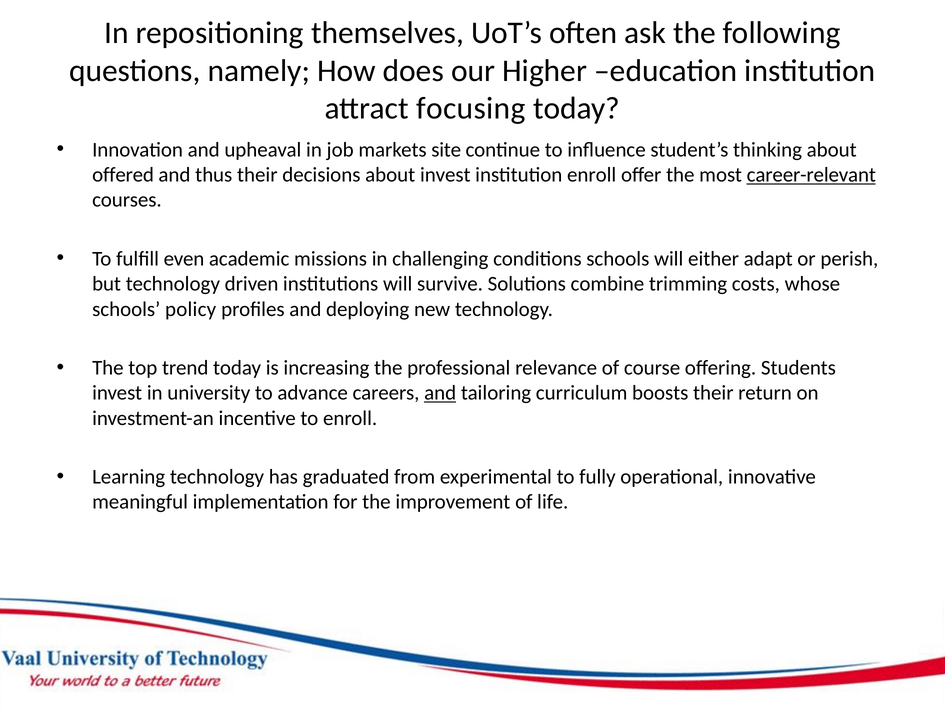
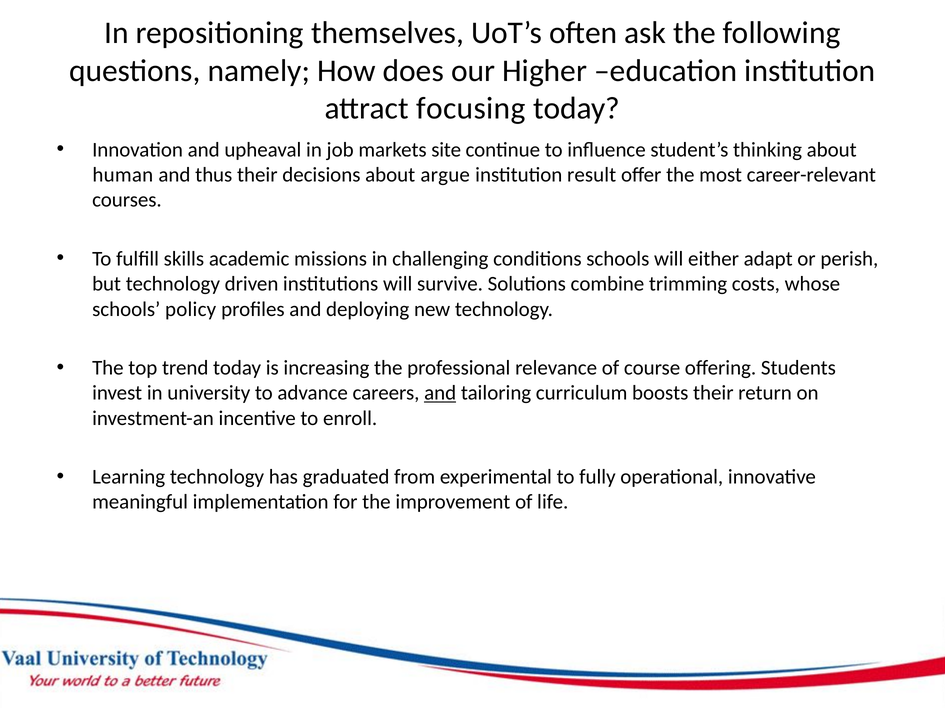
offered: offered -> human (123, 175)
about invest: invest -> argue (445, 175)
institution enroll: enroll -> result (592, 175)
career-relevant underline: present -> none (811, 175)
even: even -> skills (184, 259)
